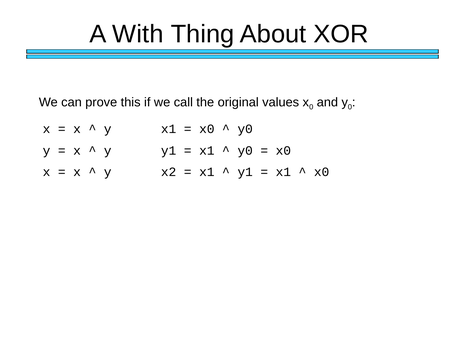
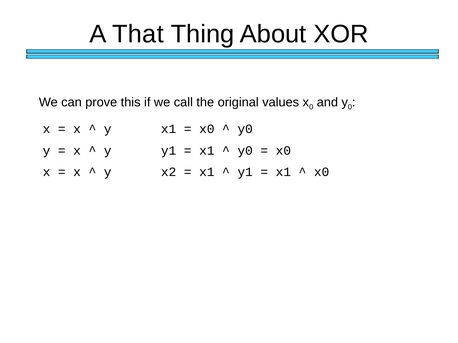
With: With -> That (138, 34)
